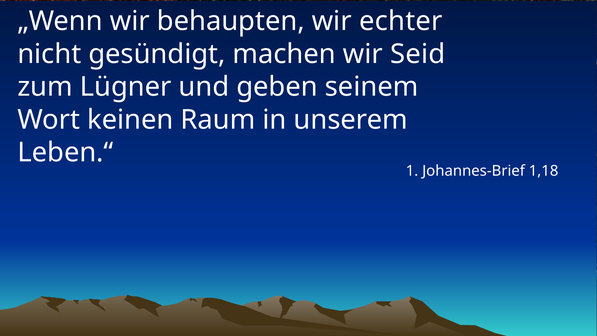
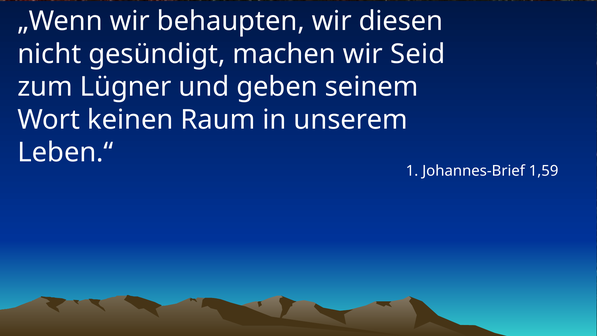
echter: echter -> diesen (401, 21)
1,18: 1,18 -> 1,59 (544, 171)
